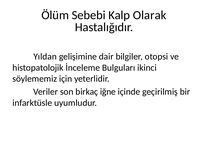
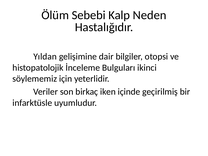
Olarak: Olarak -> Neden (150, 15)
iğne: iğne -> iken (108, 92)
